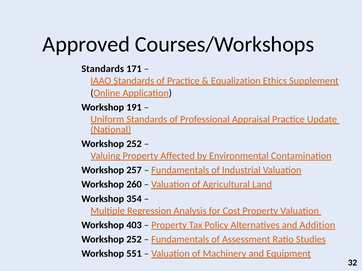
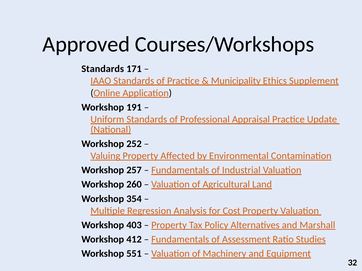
Equalization: Equalization -> Municipality (236, 81)
Addition: Addition -> Marshall (317, 225)
252: 252 -> 412 (134, 240)
